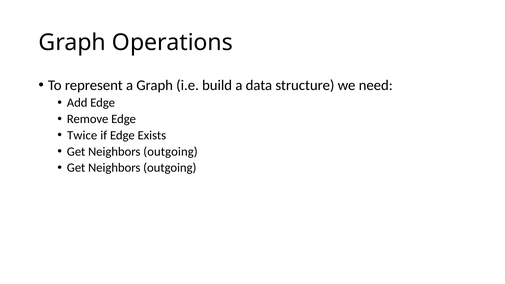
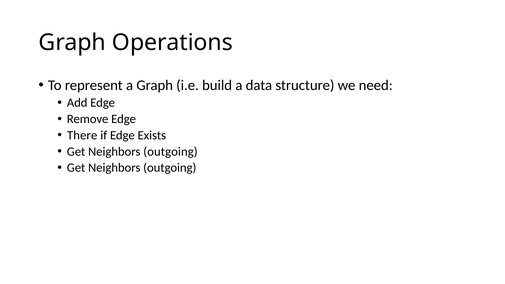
Twice: Twice -> There (82, 135)
